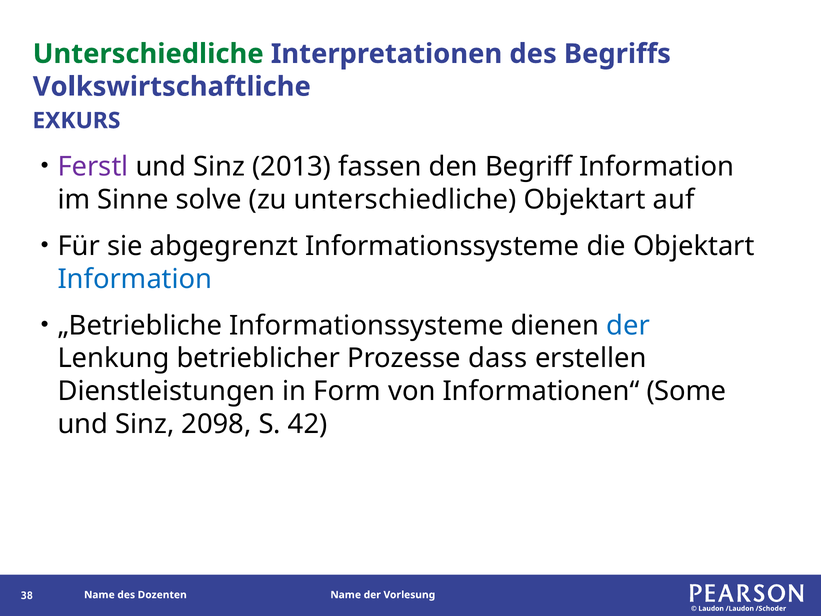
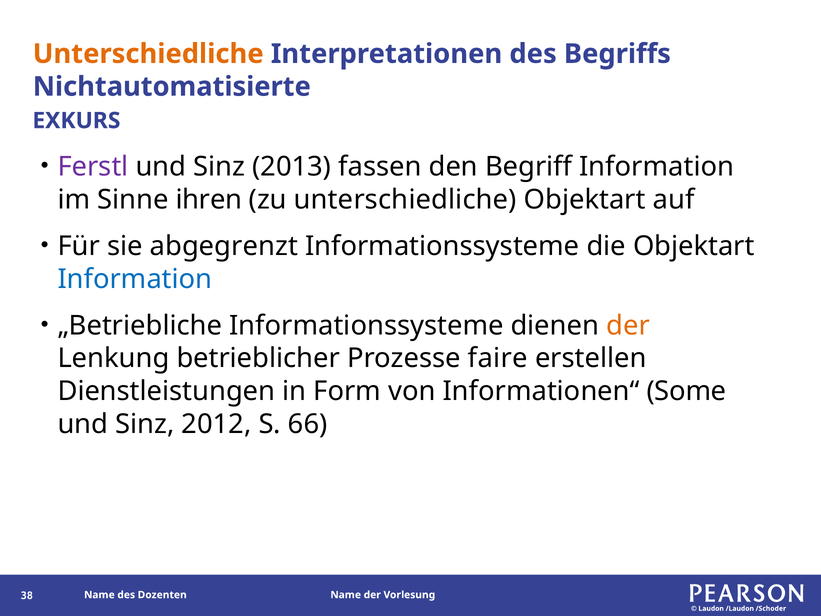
Unterschiedliche colour: green -> orange (148, 54)
Volkswirtschaftliche: Volkswirtschaftliche -> Nichtautomatisierte (172, 87)
solve: solve -> ihren (209, 200)
der colour: blue -> orange (628, 325)
dass: dass -> faire (498, 358)
2098: 2098 -> 2012 (216, 424)
42: 42 -> 66 (308, 424)
